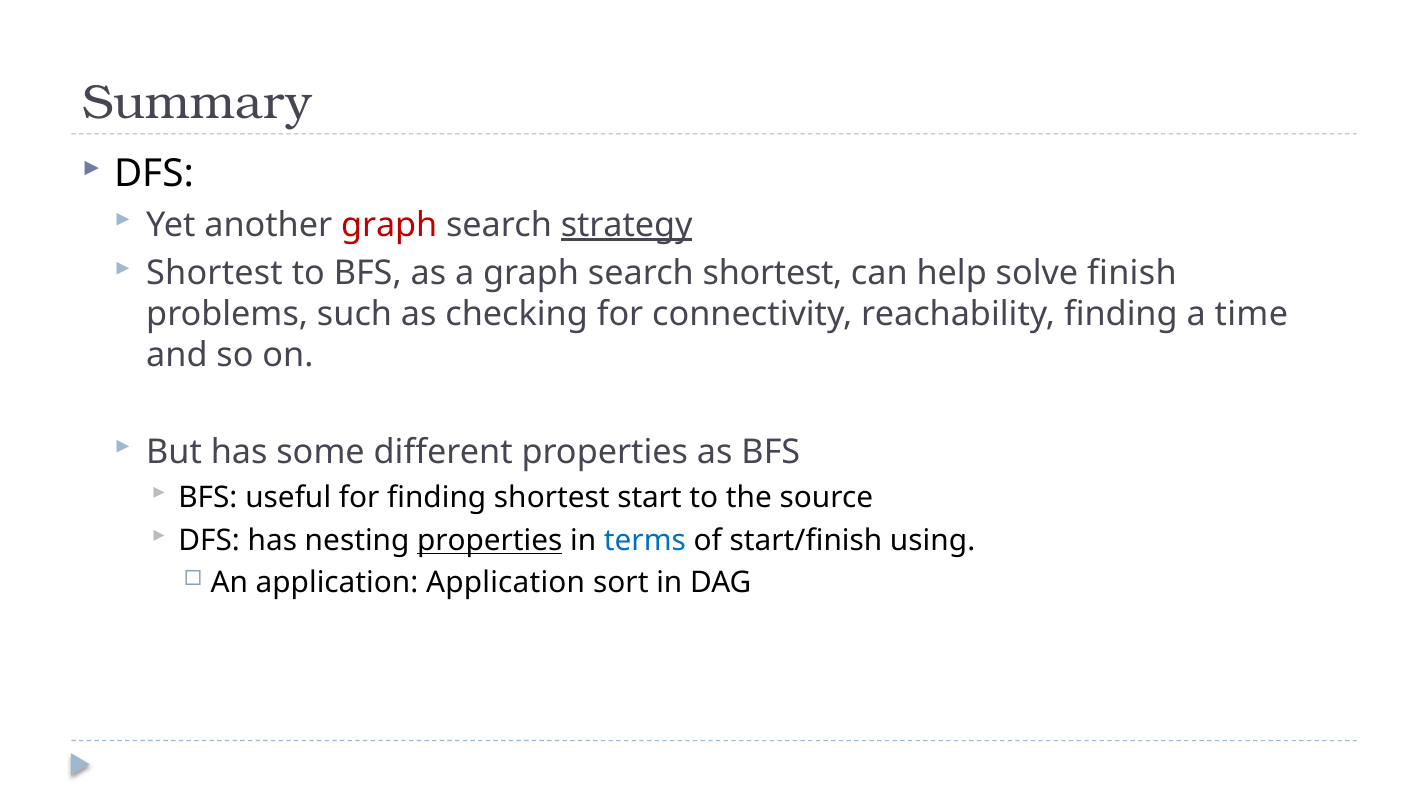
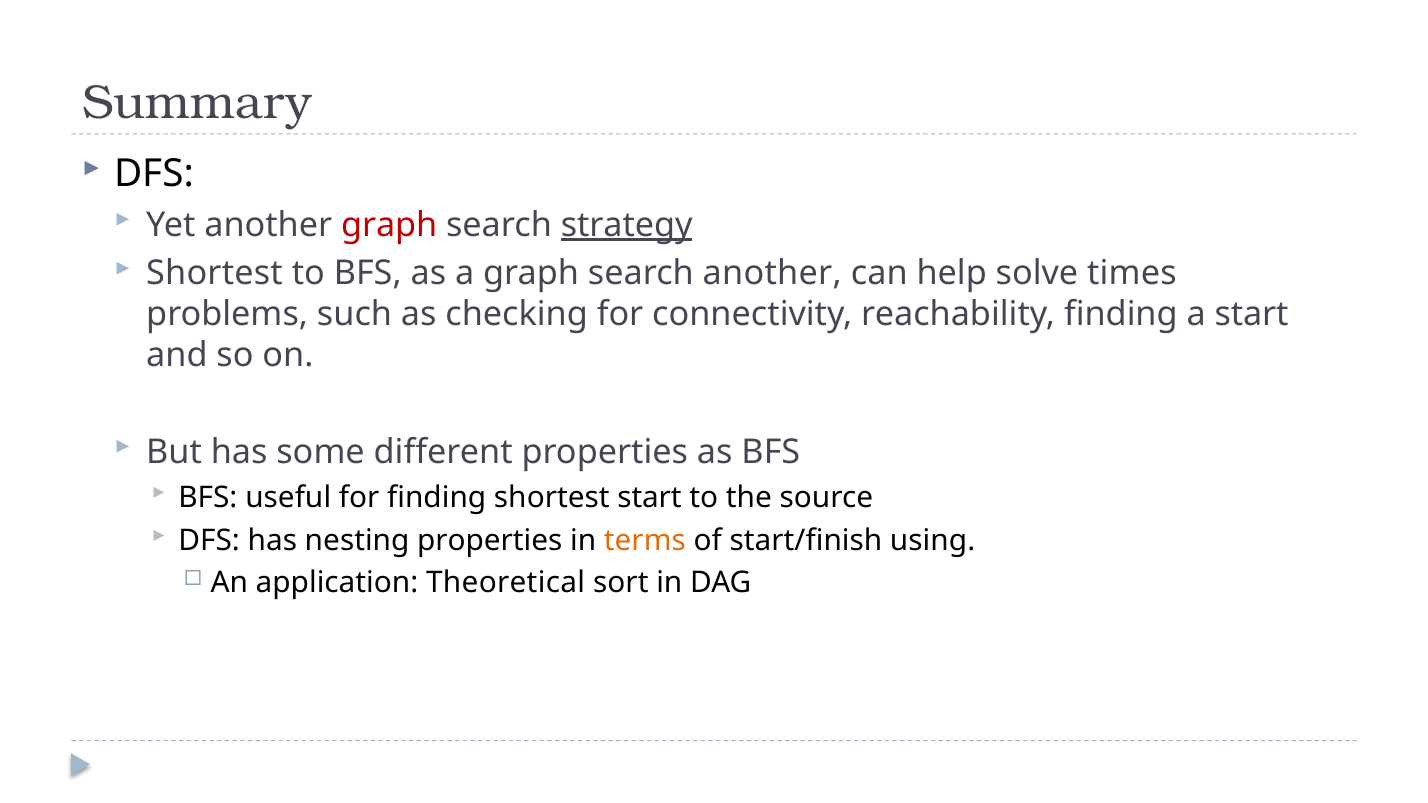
search shortest: shortest -> another (772, 273)
finish: finish -> times (1132, 273)
a time: time -> start (1252, 314)
properties underline: present -> none (490, 541)
terms colour: blue -> orange (645, 541)
application Application: Application -> Theoretical (506, 583)
